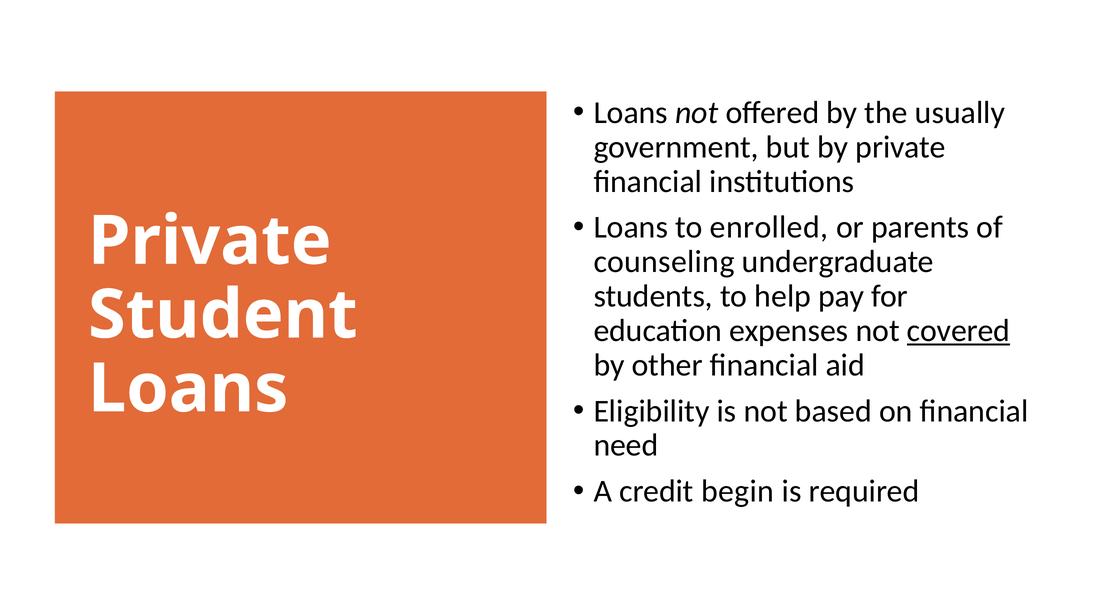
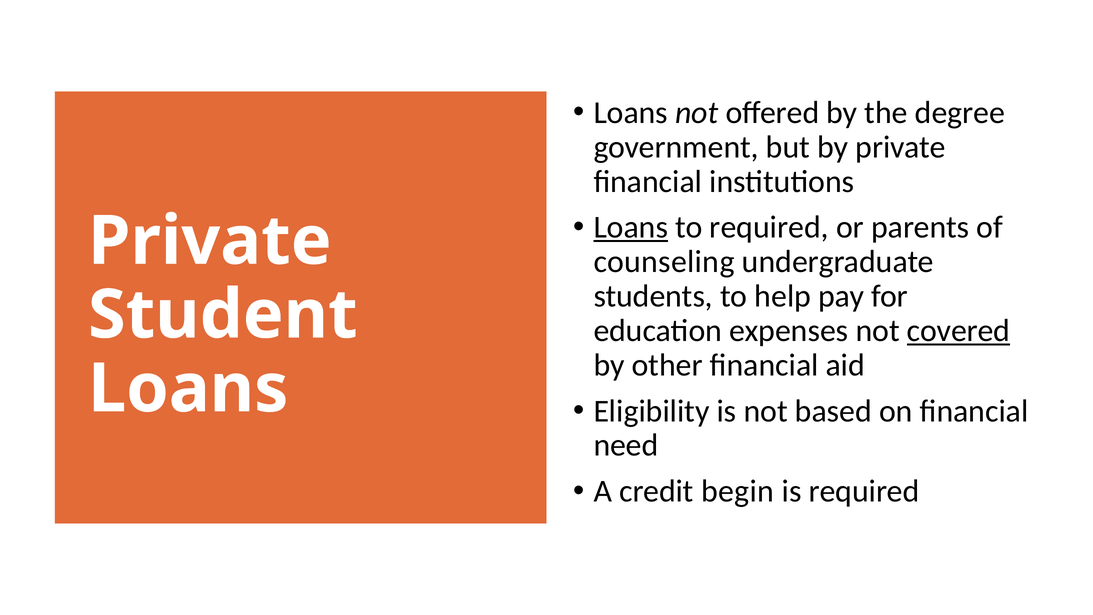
usually: usually -> degree (960, 113)
Loans underline: none -> present (631, 227)
to enrolled: enrolled -> required (769, 227)
